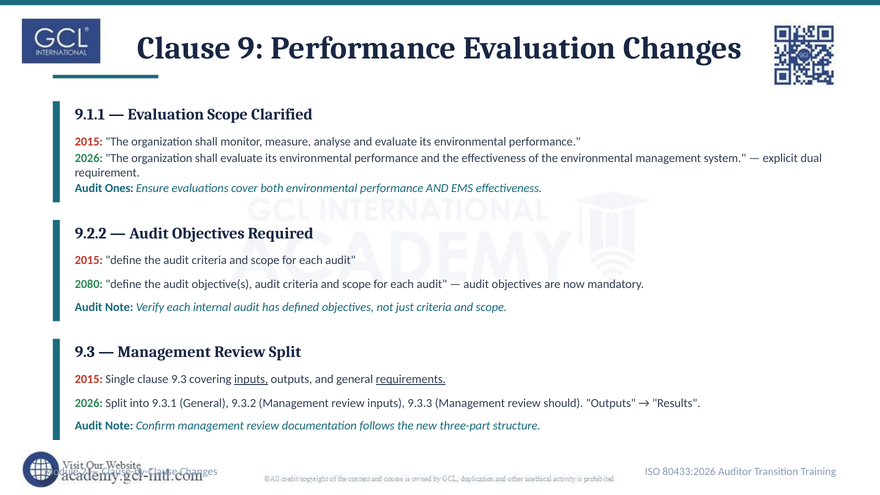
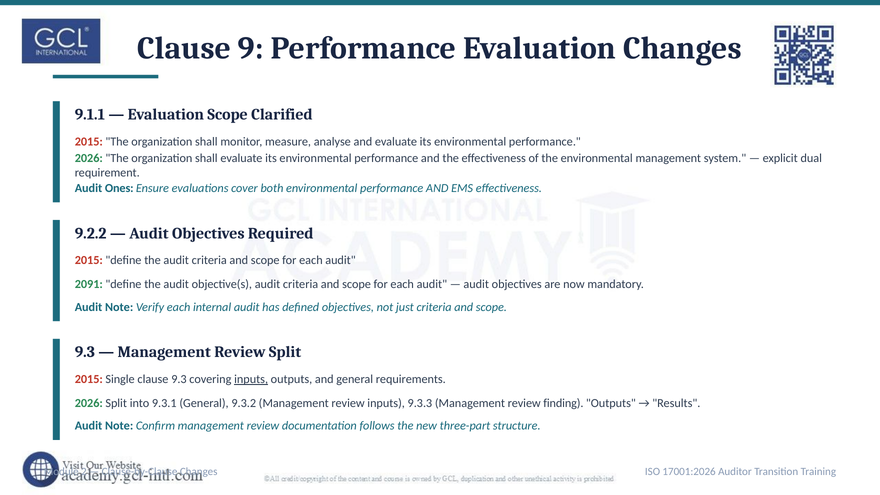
2080: 2080 -> 2091 (89, 284)
requirements underline: present -> none (411, 379)
should: should -> finding (563, 403)
80433:2026: 80433:2026 -> 17001:2026 (689, 472)
